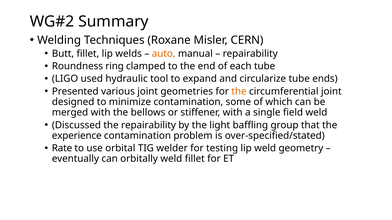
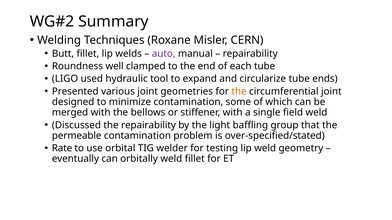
auto colour: orange -> purple (164, 54)
ring: ring -> well (115, 66)
experience: experience -> permeable (77, 136)
